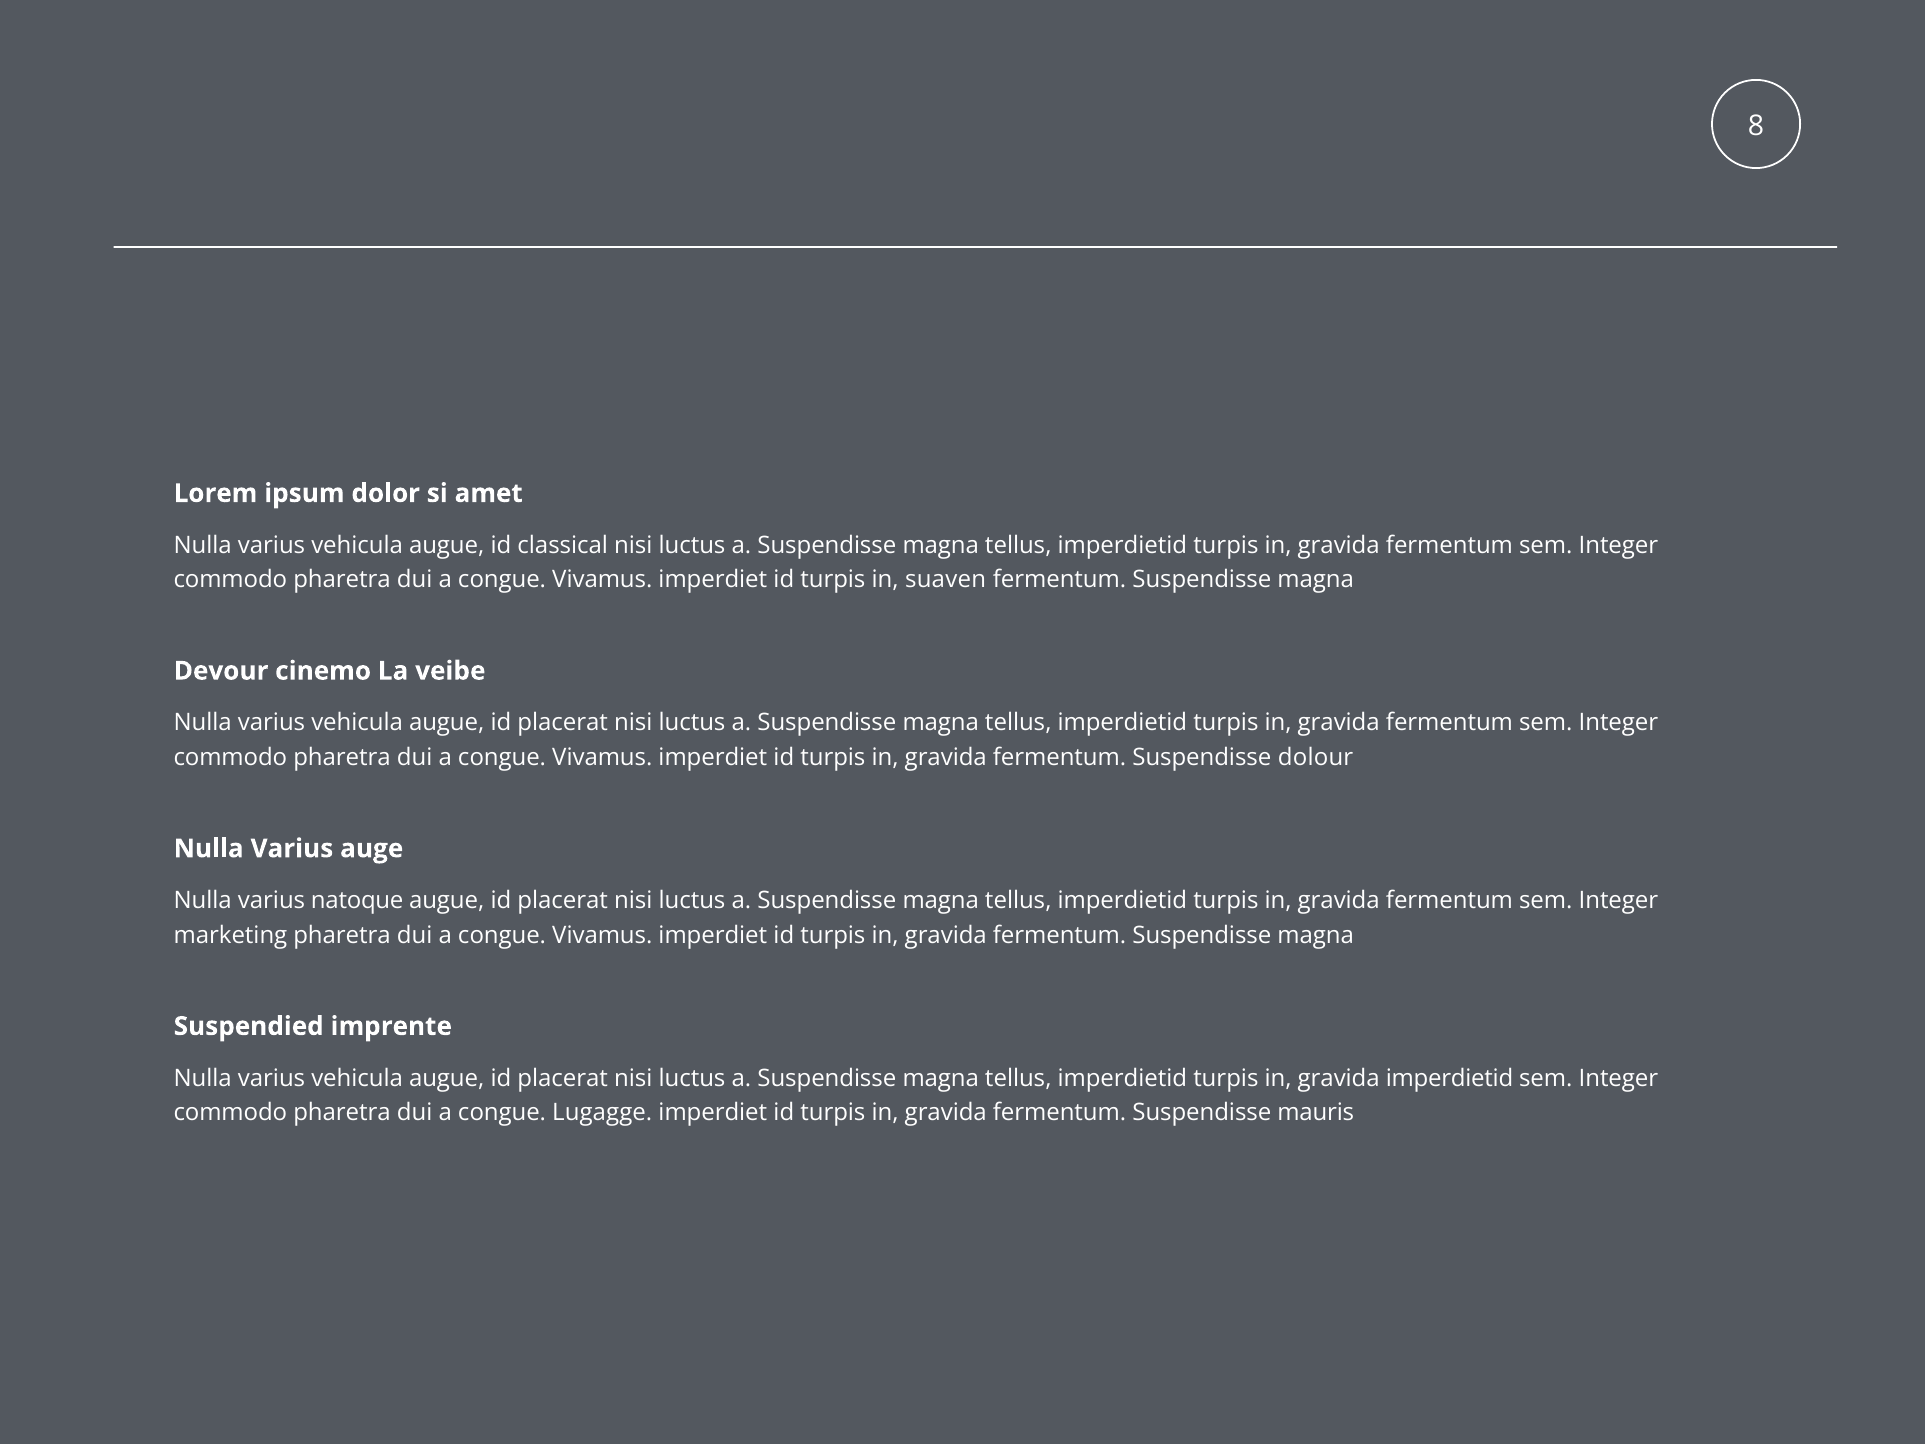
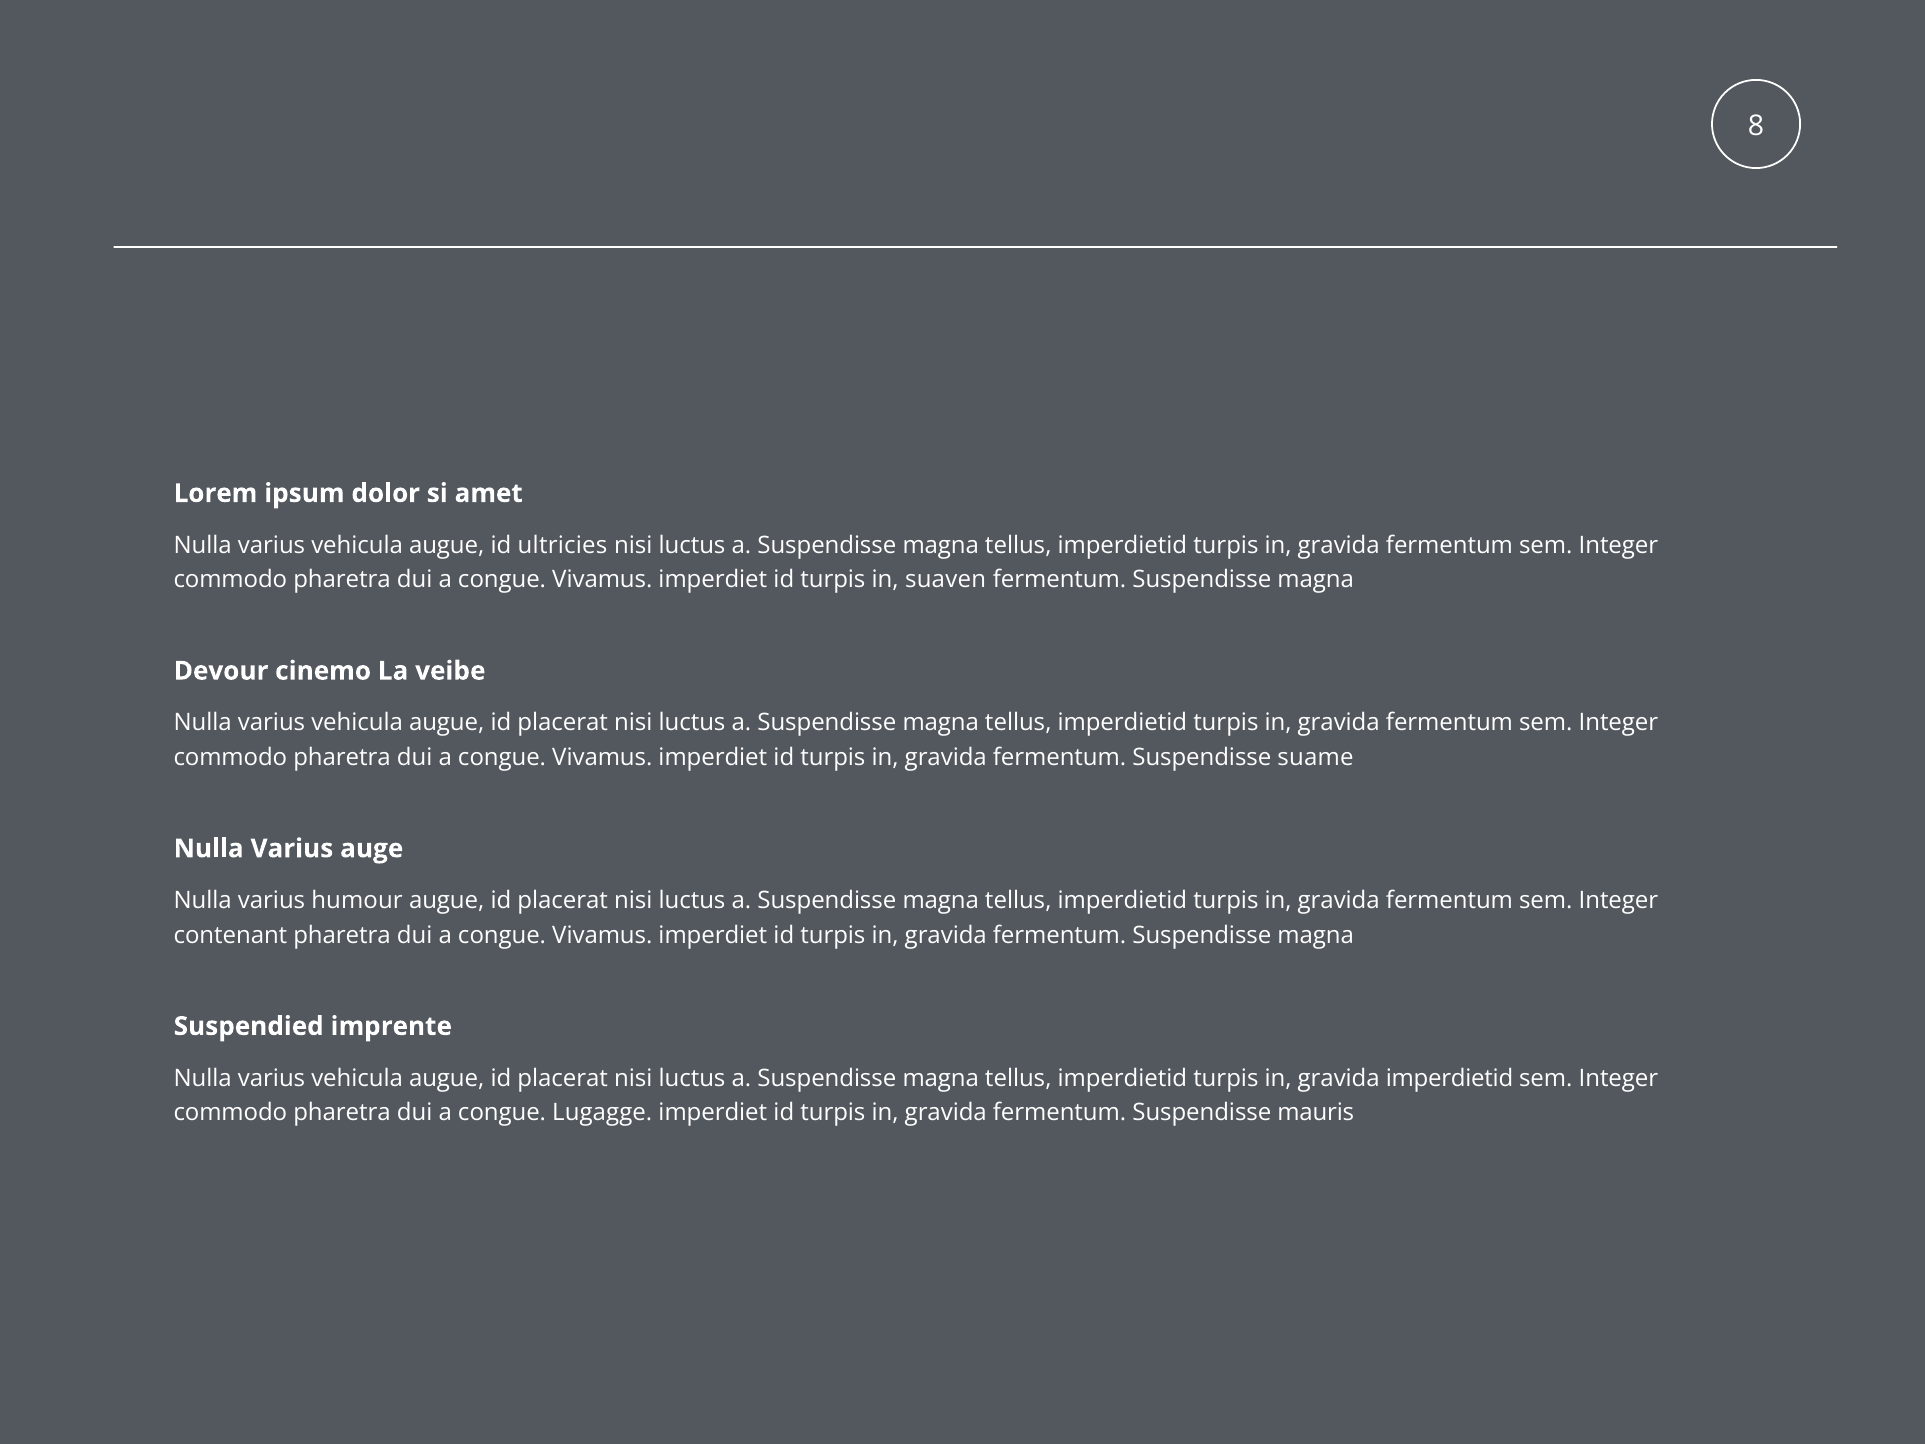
classical: classical -> ultricies (563, 545)
dolour: dolour -> suame (1316, 757)
natoque: natoque -> humour (357, 900)
marketing: marketing -> contenant (230, 935)
